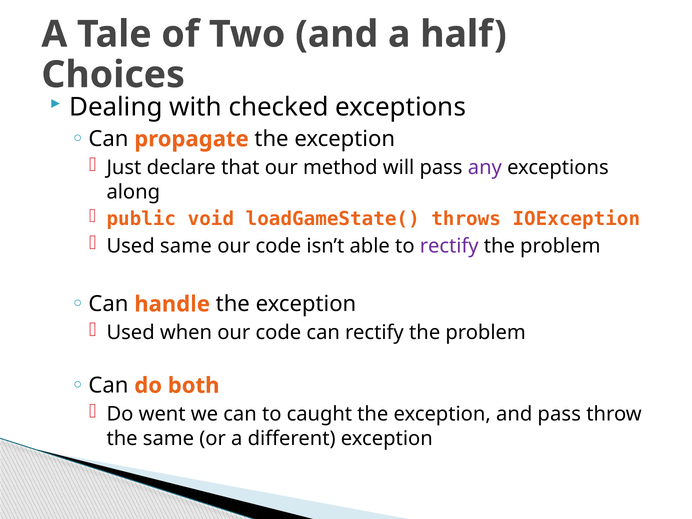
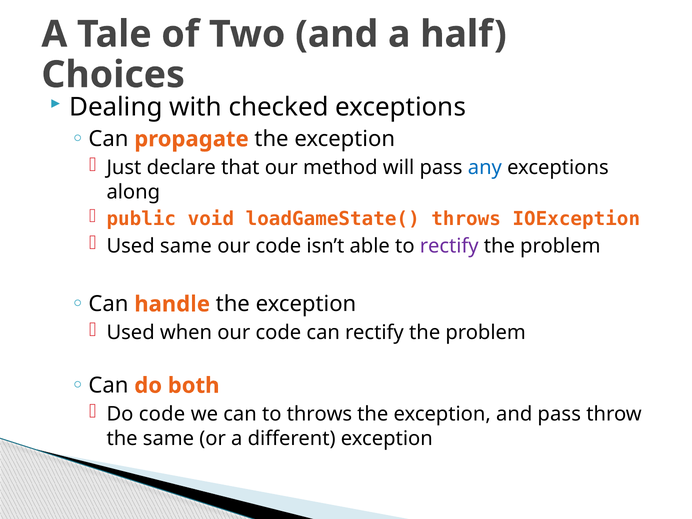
any colour: purple -> blue (485, 168)
Do went: went -> code (162, 414)
to caught: caught -> throws (319, 414)
